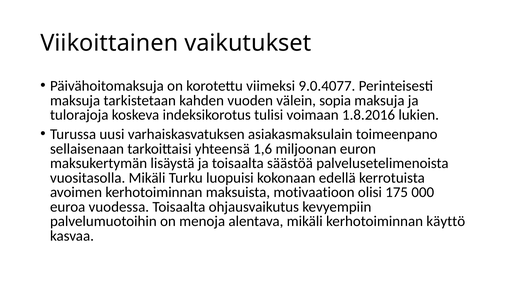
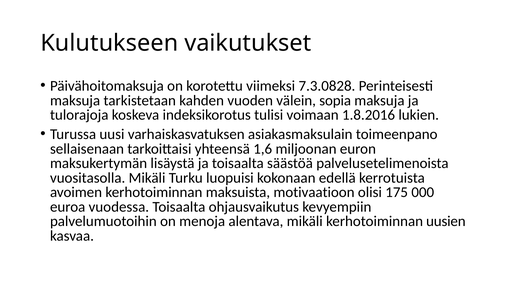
Viikoittainen: Viikoittainen -> Kulutukseen (109, 43)
9.0.4077: 9.0.4077 -> 7.3.0828 (327, 86)
käyttö: käyttö -> uusien (446, 222)
